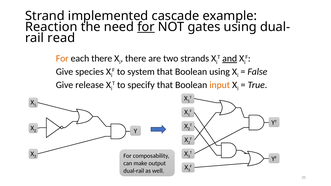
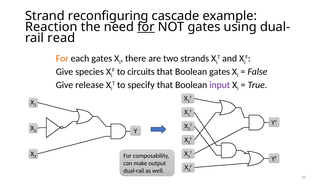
implemented: implemented -> reconfiguring (108, 16)
each there: there -> gates (102, 59)
and underline: present -> none (230, 59)
system: system -> circuits (141, 72)
Boolean using: using -> gates (220, 72)
input colour: orange -> purple (220, 85)
